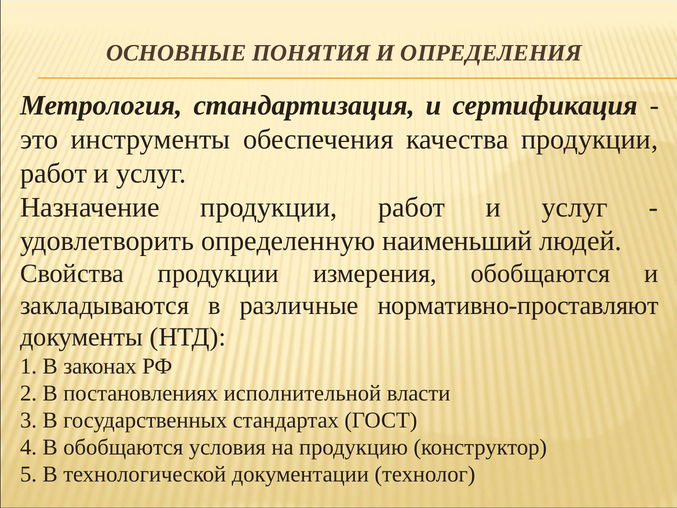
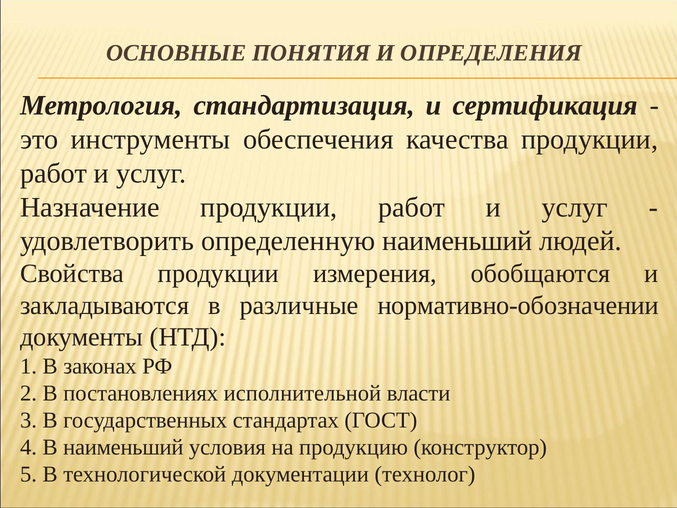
нормативно-проставляют: нормативно-проставляют -> нормативно-обозначении (518, 305)
В обобщаются: обобщаются -> наименьший (123, 447)
